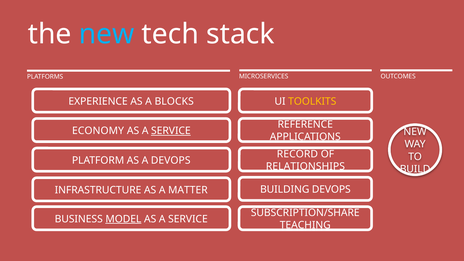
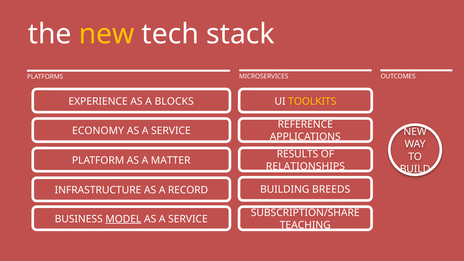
new colour: light blue -> yellow (107, 34)
SERVICE underline: present -> none (171, 131)
RECORD: RECORD -> RESULTS (297, 154)
A DEVOPS: DEVOPS -> MATTER (171, 160)
BUILDING DEVOPS: DEVOPS -> BREEDS (331, 190)
MATTER: MATTER -> RECORD (188, 190)
